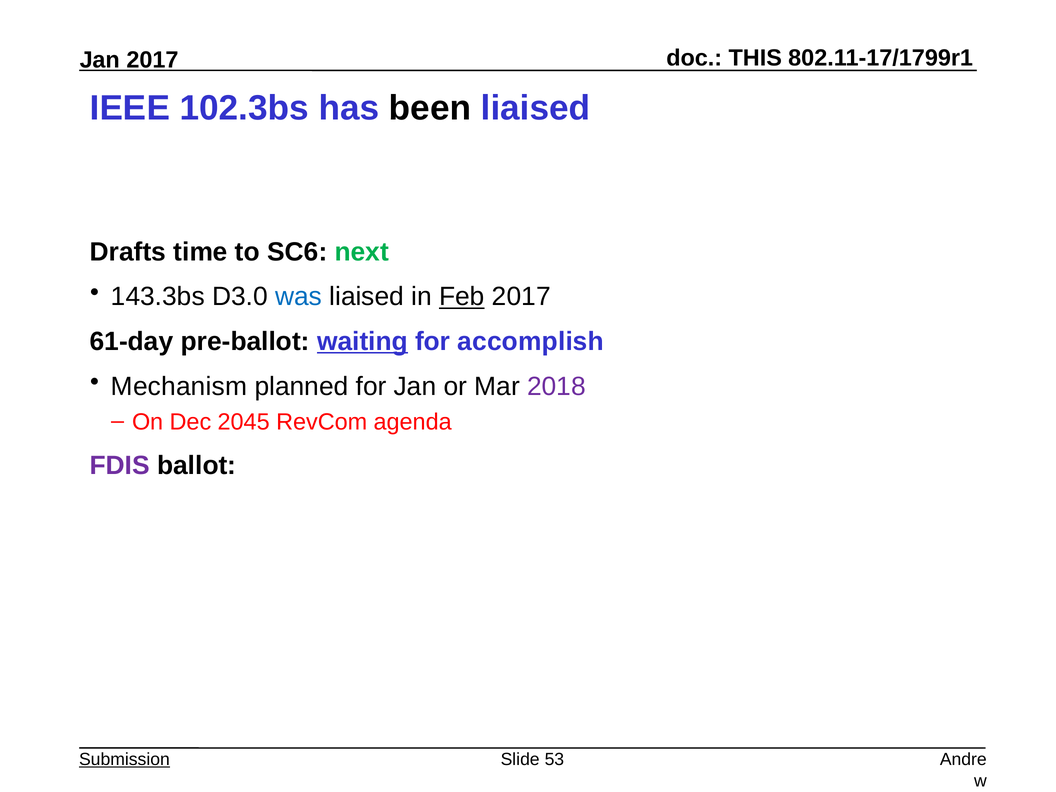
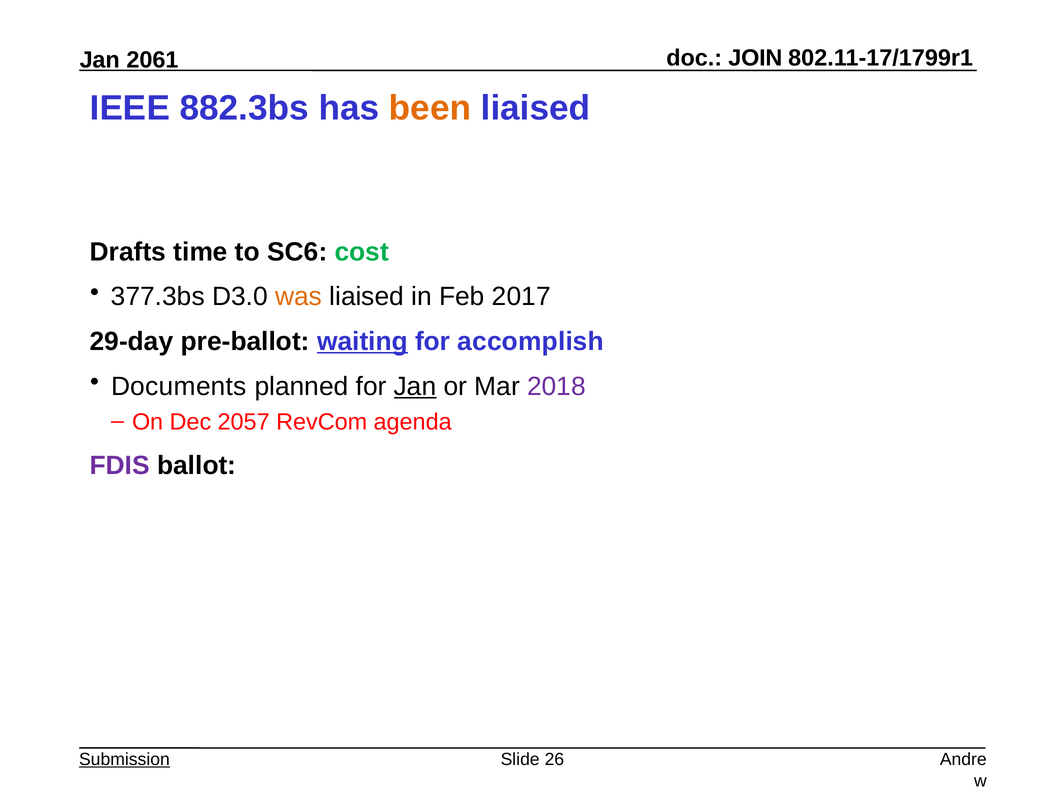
THIS: THIS -> JOIN (755, 58)
Jan 2017: 2017 -> 2061 (152, 60)
102.3bs: 102.3bs -> 882.3bs (244, 108)
been colour: black -> orange (430, 108)
next: next -> cost (362, 252)
143.3bs: 143.3bs -> 377.3bs (158, 297)
was colour: blue -> orange (299, 297)
Feb underline: present -> none (462, 297)
61-day: 61-day -> 29-day (132, 342)
Mechanism: Mechanism -> Documents (179, 386)
Jan underline: none -> present (415, 386)
2045: 2045 -> 2057 (244, 422)
53: 53 -> 26 (554, 760)
